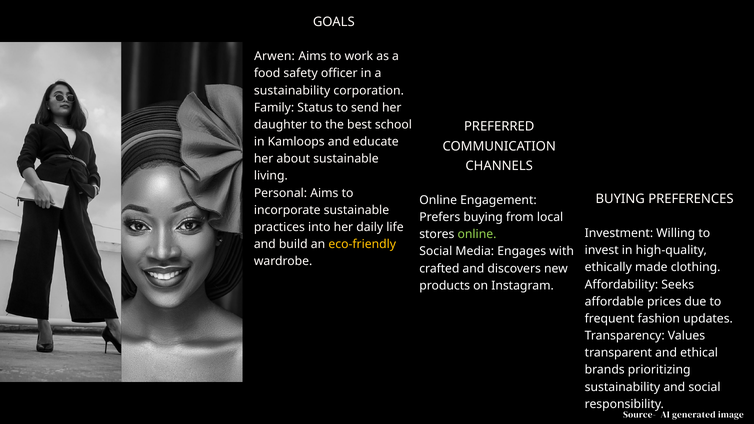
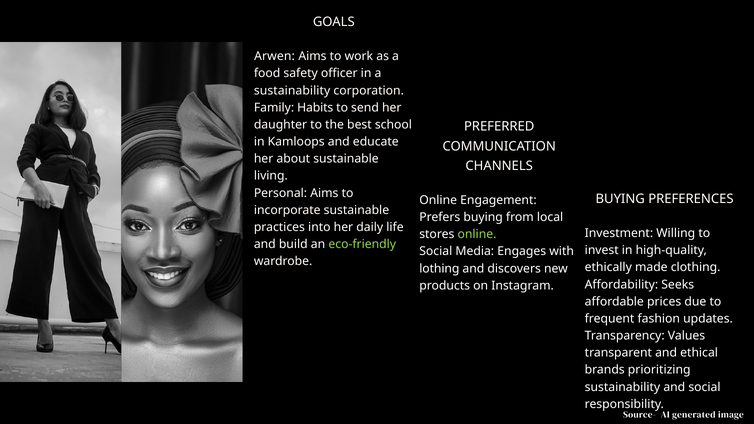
Status: Status -> Habits (315, 108)
eco-friendly colour: yellow -> light green (362, 244)
crafted: crafted -> lothing (439, 269)
